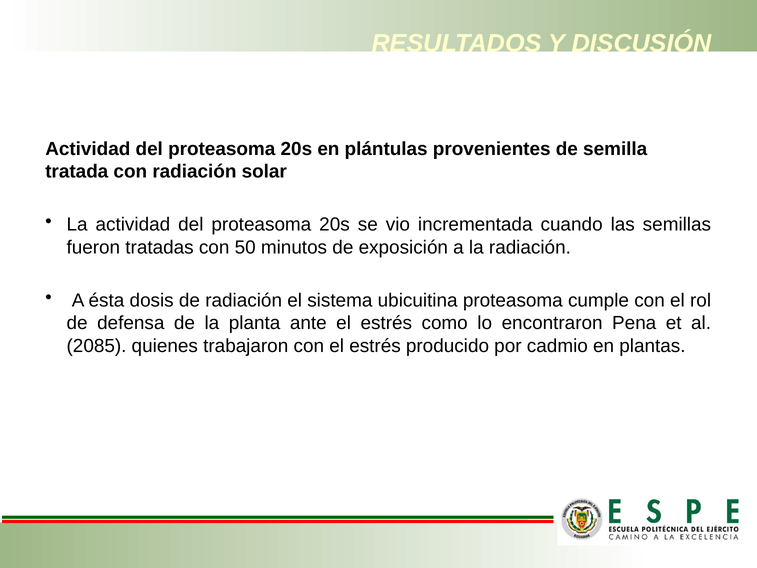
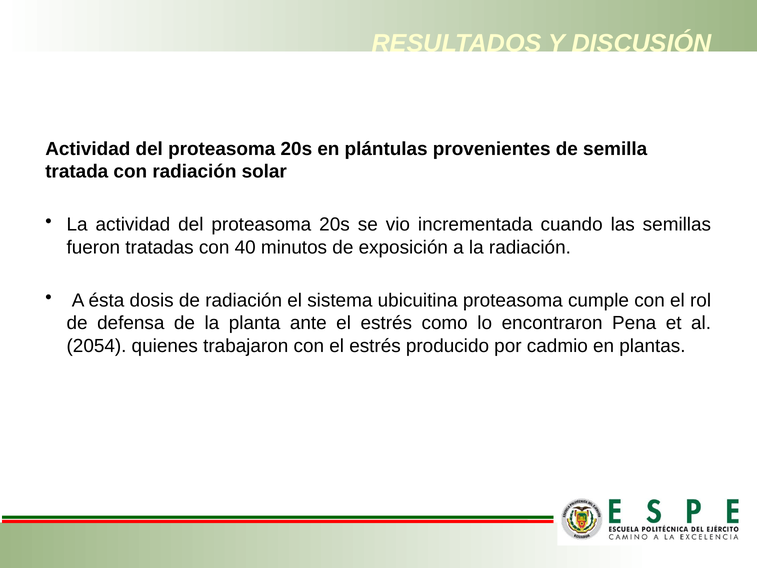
50: 50 -> 40 (245, 247)
2085: 2085 -> 2054 (97, 346)
